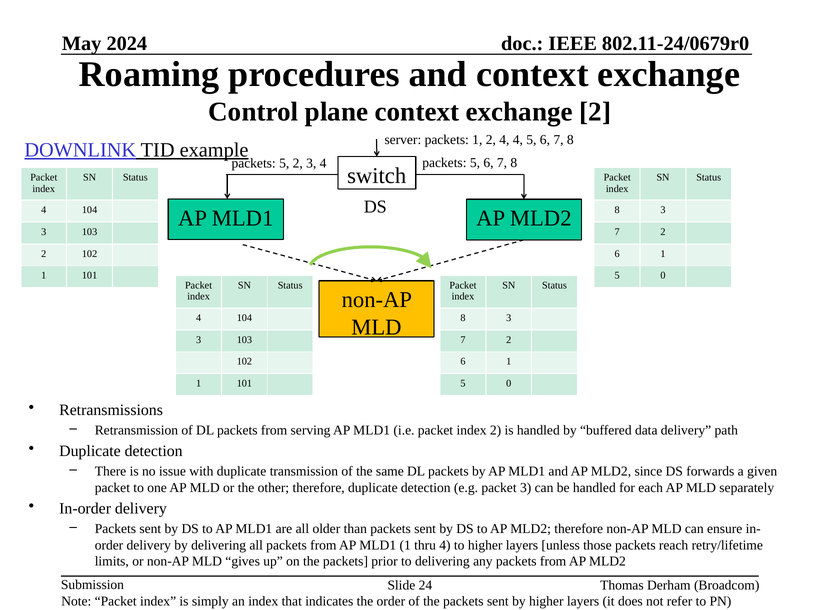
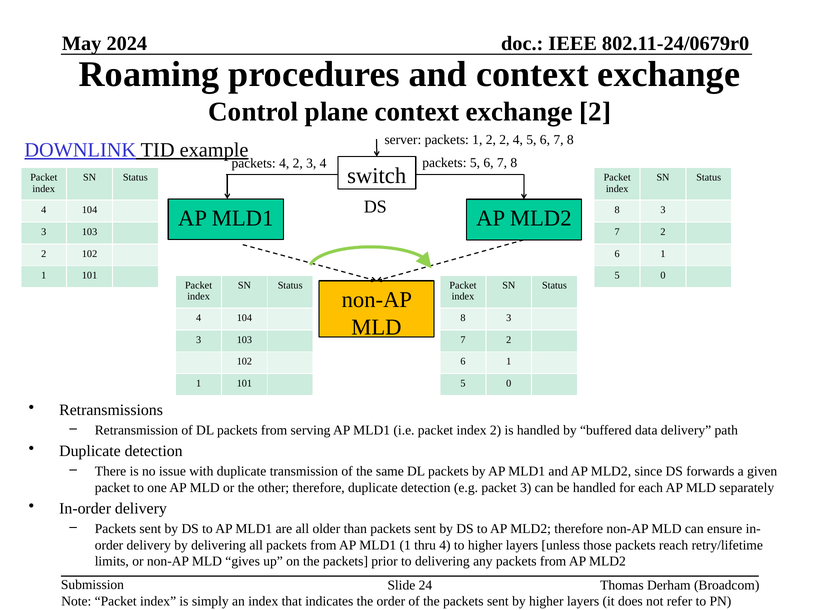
2 4: 4 -> 2 (504, 140)
5: 5 -> 4 (284, 163)
